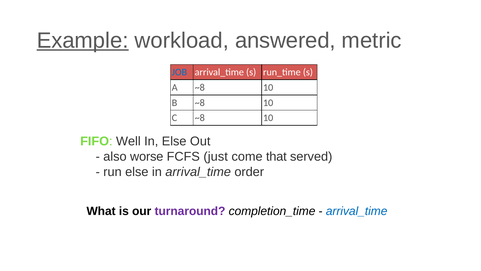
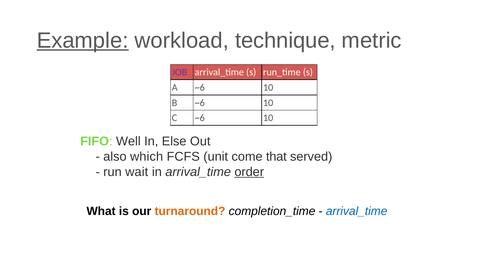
answered: answered -> technique (285, 40)
JOB colour: blue -> purple (179, 72)
A ~8: ~8 -> ~6 (200, 87)
B ~8: ~8 -> ~6 (200, 103)
C ~8: ~8 -> ~6 (200, 118)
worse: worse -> which (147, 156)
just: just -> unit (216, 156)
run else: else -> wait (137, 172)
order underline: none -> present (249, 172)
turnaround colour: purple -> orange (190, 211)
